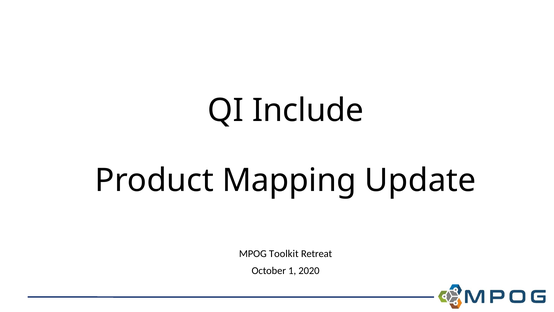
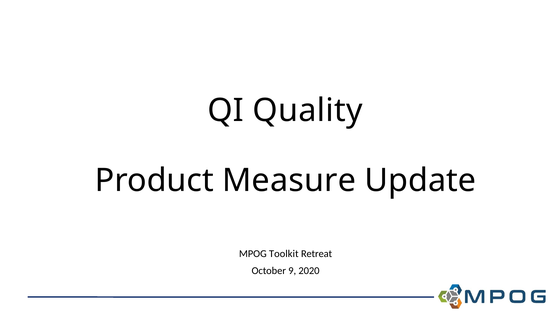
Include: Include -> Quality (308, 110)
Mapping: Mapping -> Measure (289, 180)
1: 1 -> 9 (292, 270)
